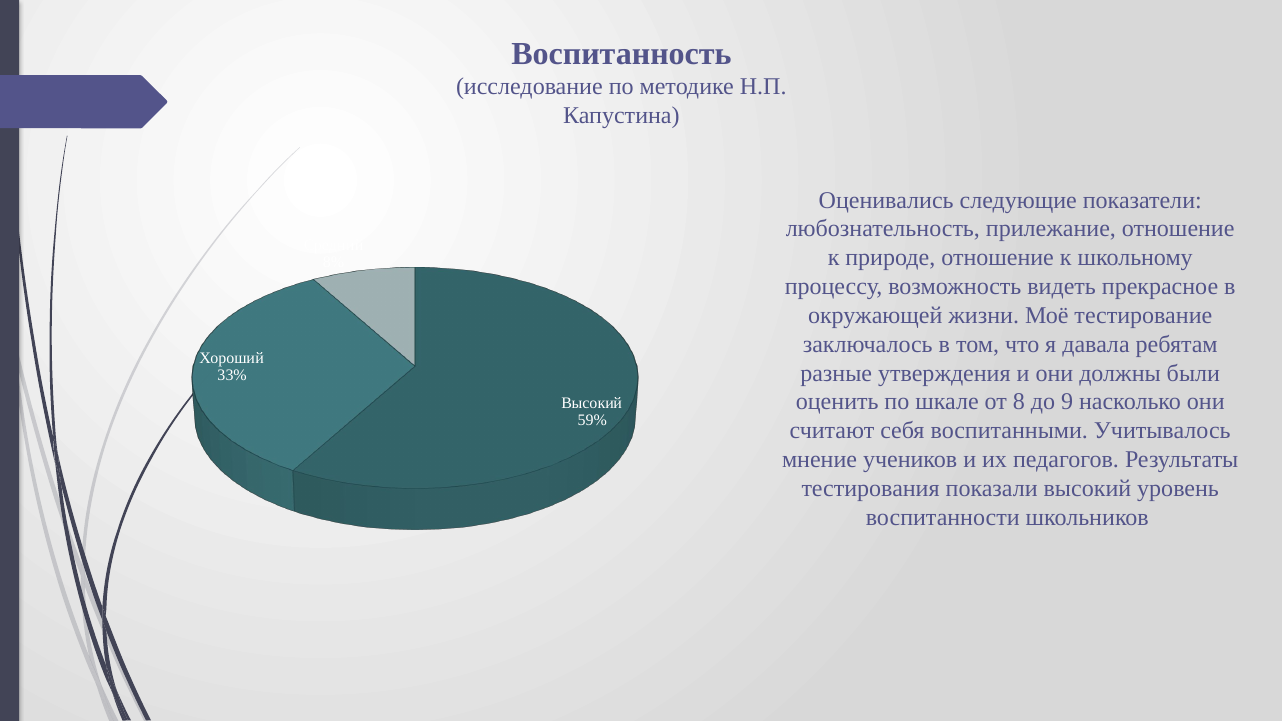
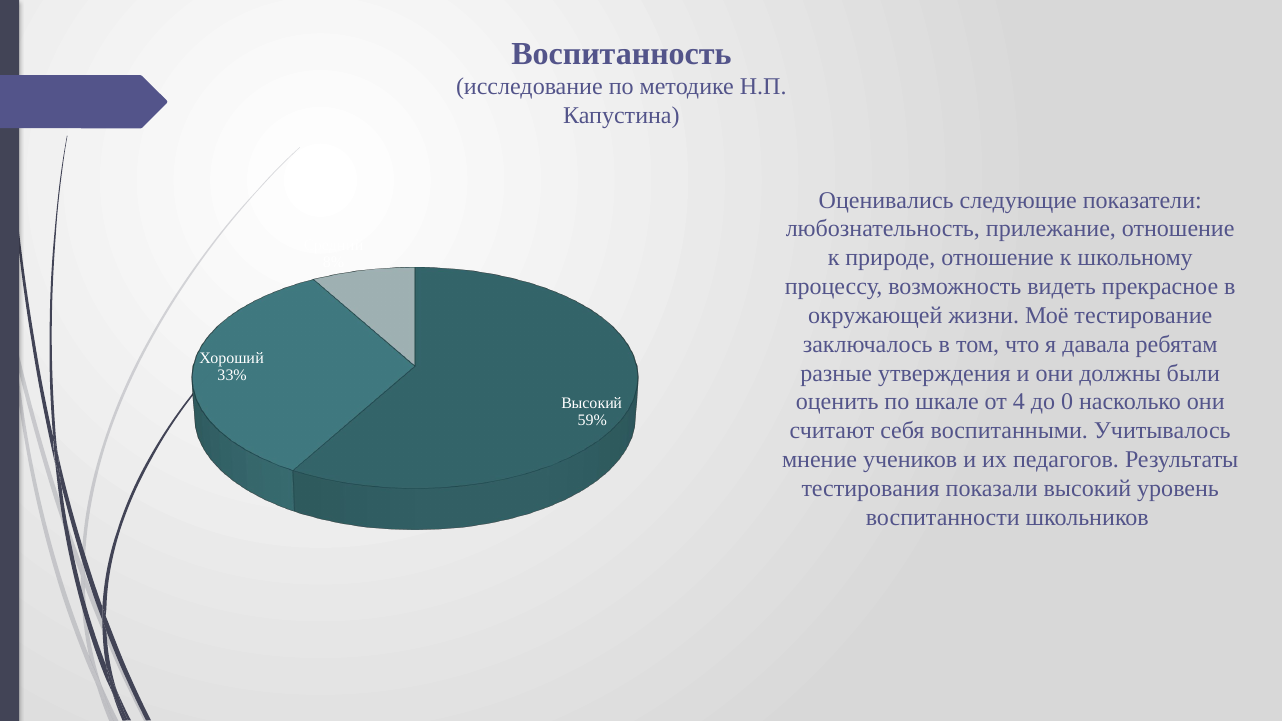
8: 8 -> 4 (1019, 402)
9: 9 -> 0 (1067, 402)
